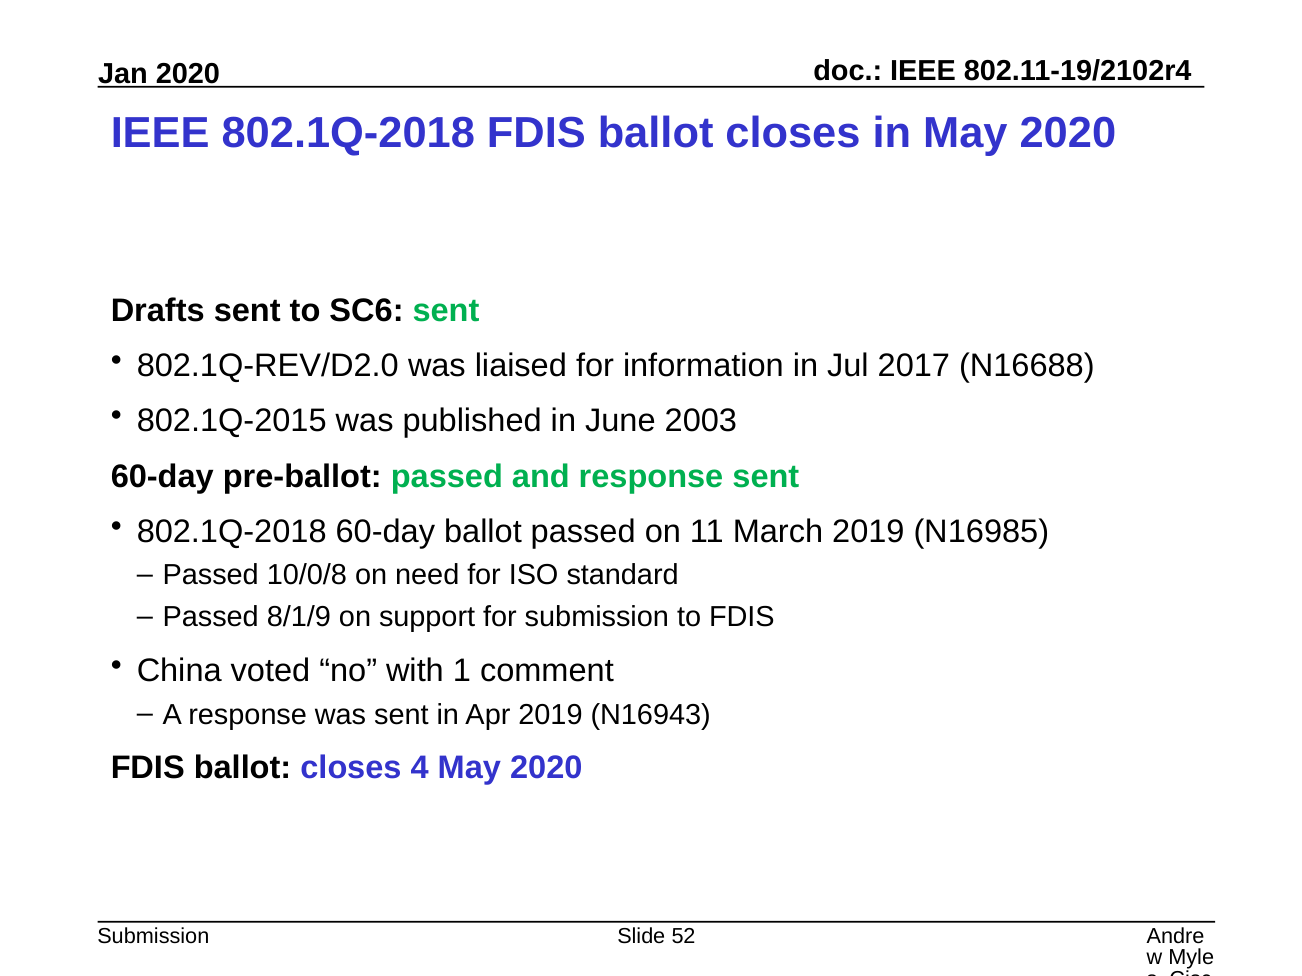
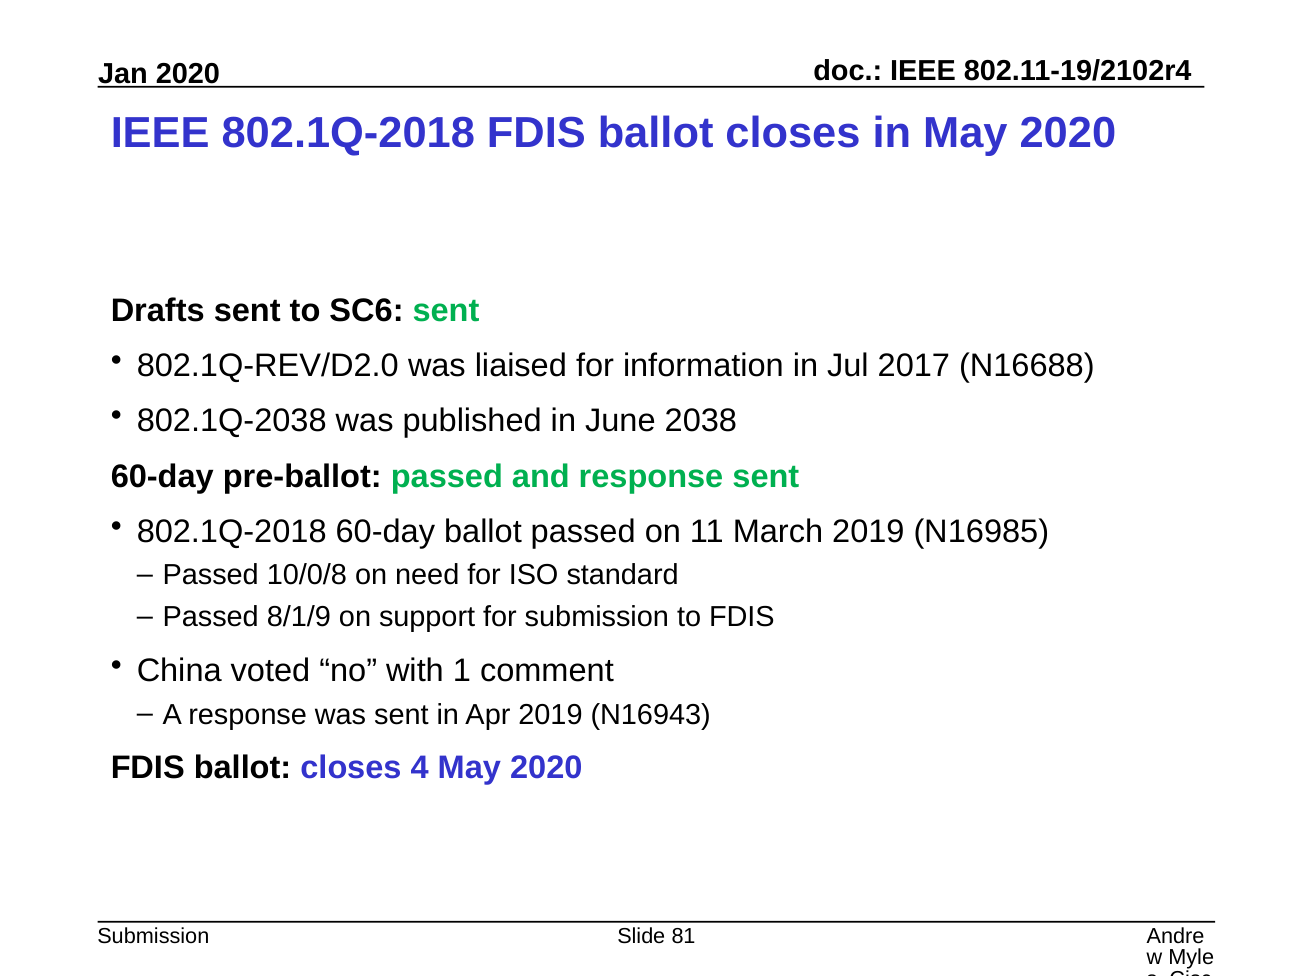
802.1Q-2015: 802.1Q-2015 -> 802.1Q-2038 (232, 421)
2003: 2003 -> 2038 (701, 421)
52: 52 -> 81 (684, 937)
